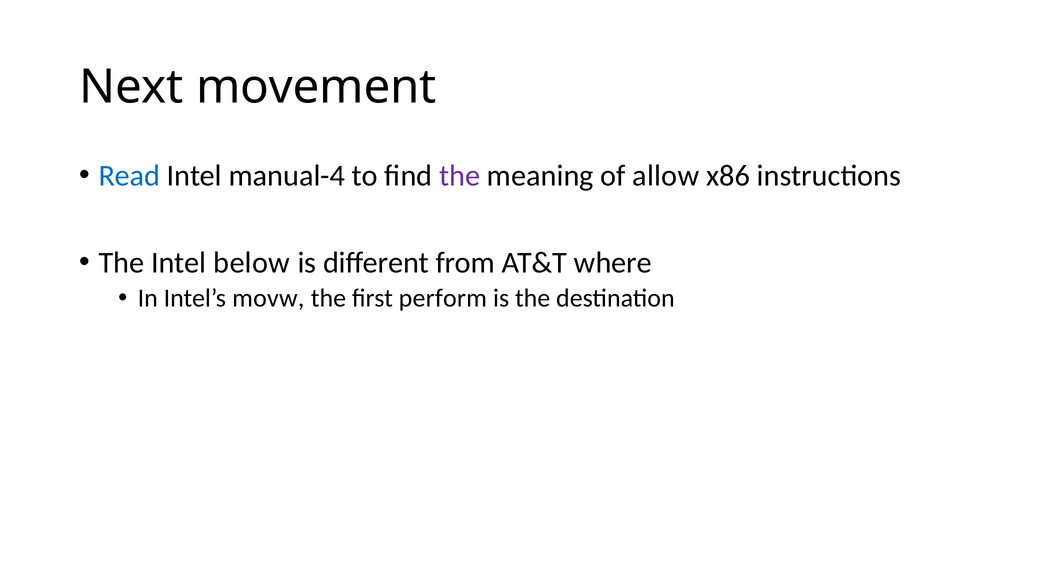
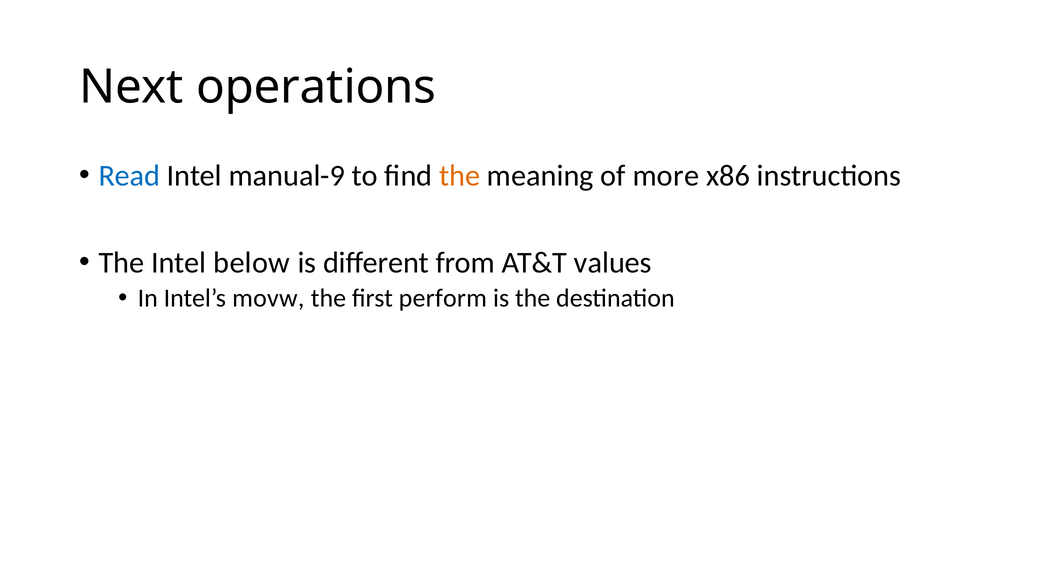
movement: movement -> operations (316, 87)
manual-4: manual-4 -> manual-9 (287, 176)
the colour: purple -> orange (460, 176)
allow: allow -> more (666, 176)
where: where -> values (613, 263)
